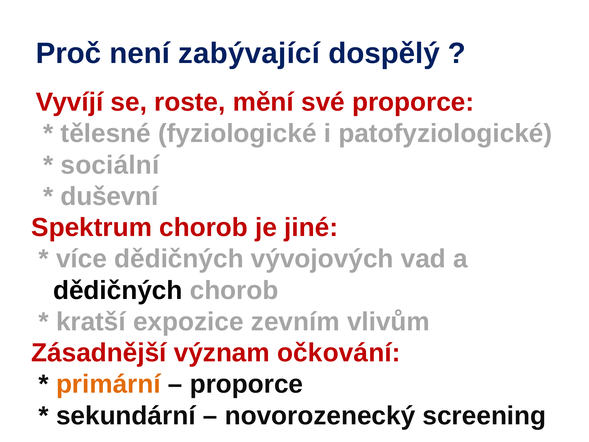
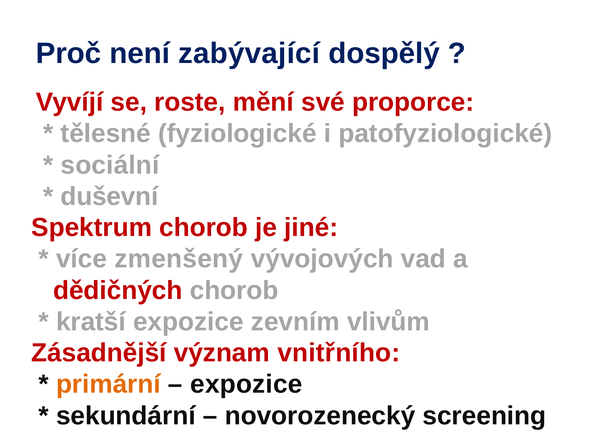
více dědičných: dědičných -> zmenšený (179, 259)
dědičných colour: black -> red (118, 290)
očkování: očkování -> vnitřního (339, 353)
proporce: proporce -> expozice (246, 384)
